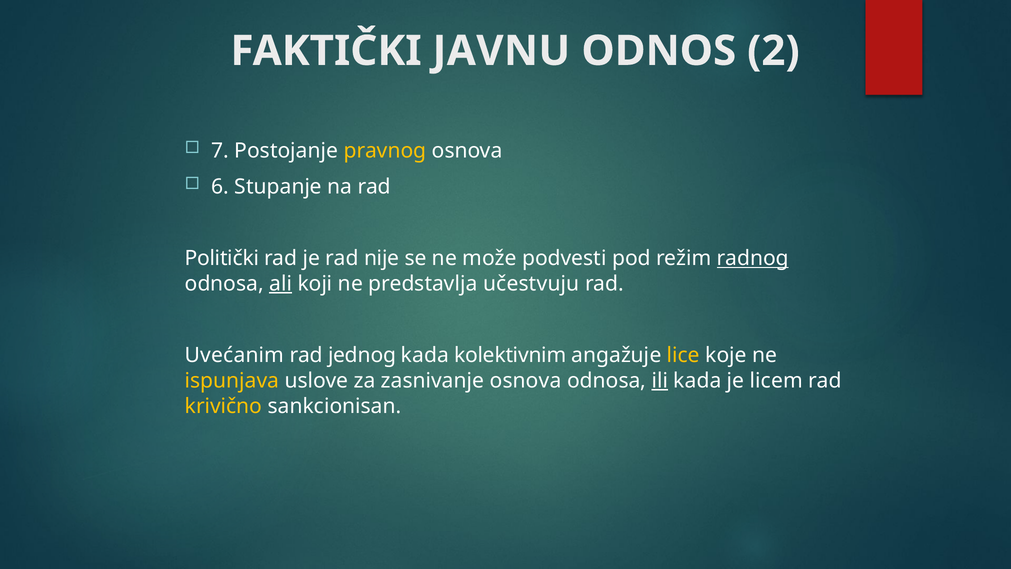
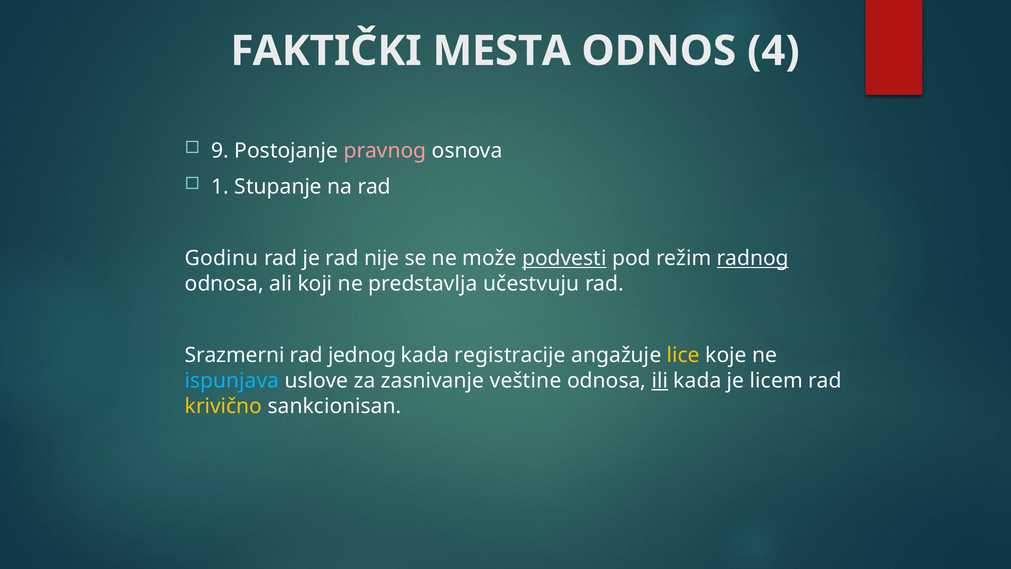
JAVNU: JAVNU -> MESTA (502, 51)
2: 2 -> 4 (773, 51)
7: 7 -> 9 (220, 151)
pravnog colour: yellow -> pink (385, 151)
6: 6 -> 1 (220, 186)
Politički: Politički -> Godinu (222, 258)
podvesti underline: none -> present (564, 258)
ali underline: present -> none (281, 284)
Uvećanim: Uvećanim -> Srazmerni (235, 355)
kolektivnim: kolektivnim -> registracije (510, 355)
ispunjava colour: yellow -> light blue (232, 381)
zasnivanje osnova: osnova -> veštine (526, 381)
